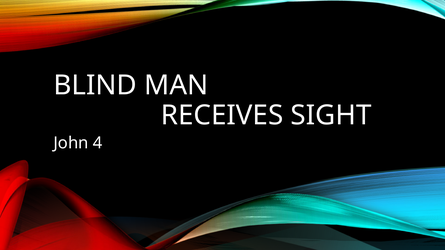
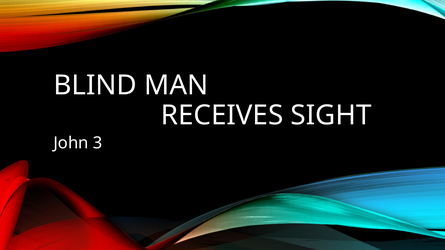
4: 4 -> 3 (98, 143)
